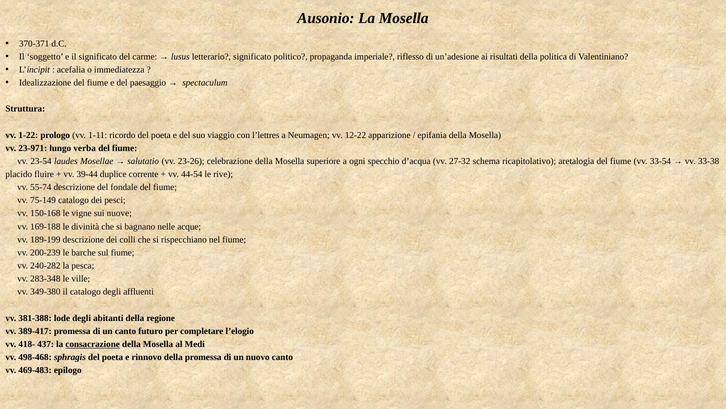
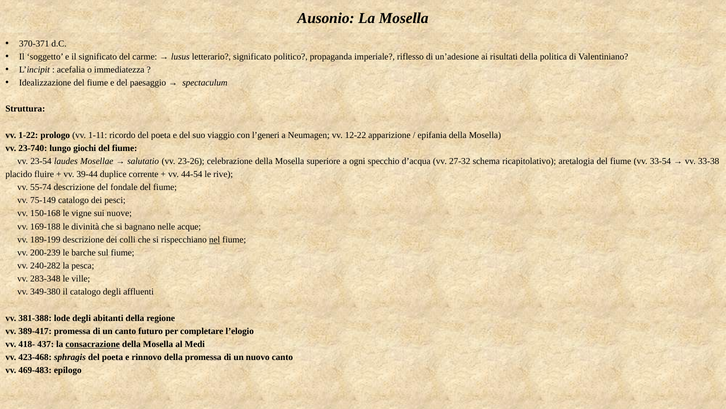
l’lettres: l’lettres -> l’generi (266, 135)
23-971: 23-971 -> 23-740 (33, 148)
verba: verba -> giochi (85, 148)
nel underline: none -> present (215, 239)
498-468: 498-468 -> 423-468 (35, 357)
